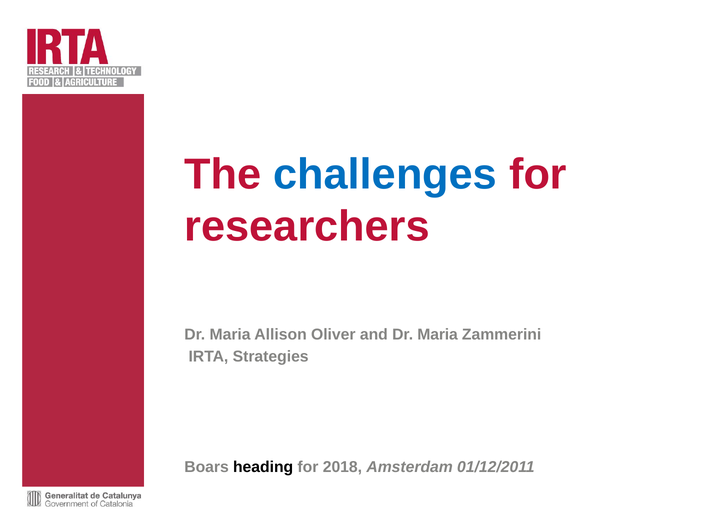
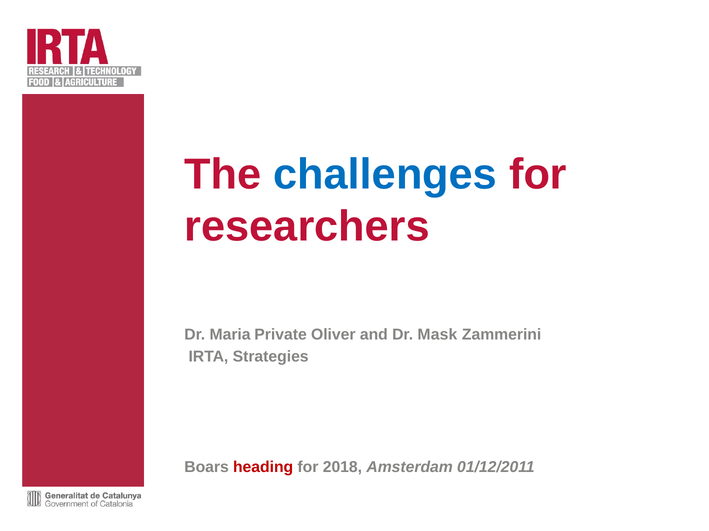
Allison: Allison -> Private (281, 335)
and Dr Maria: Maria -> Mask (437, 335)
heading colour: black -> red (263, 468)
